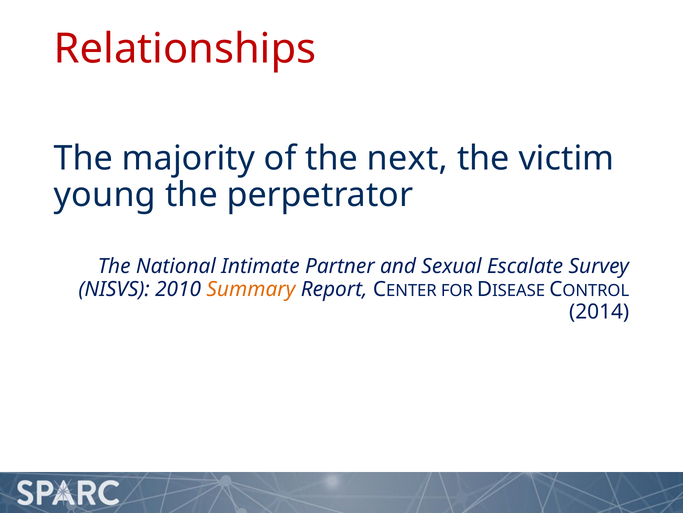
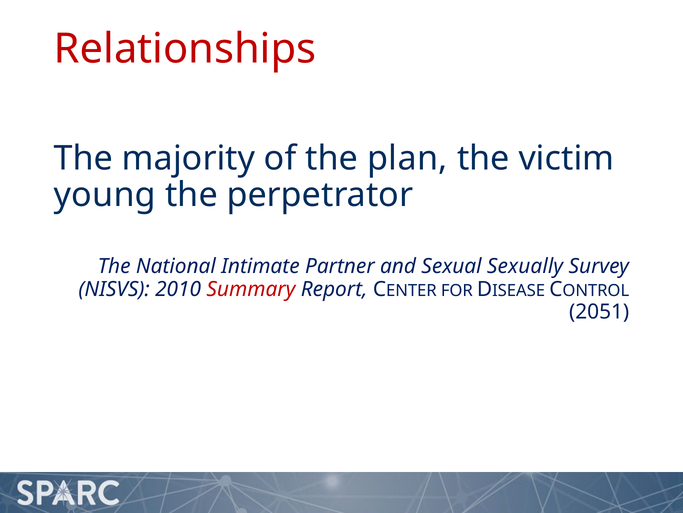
next: next -> plan (407, 158)
Escalate: Escalate -> Sexually (525, 266)
Summary colour: orange -> red (251, 289)
2014: 2014 -> 2051 (599, 311)
